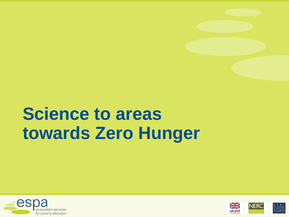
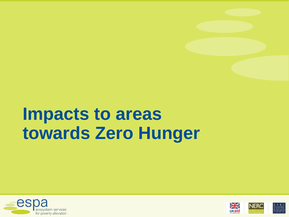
Science: Science -> Impacts (56, 114)
